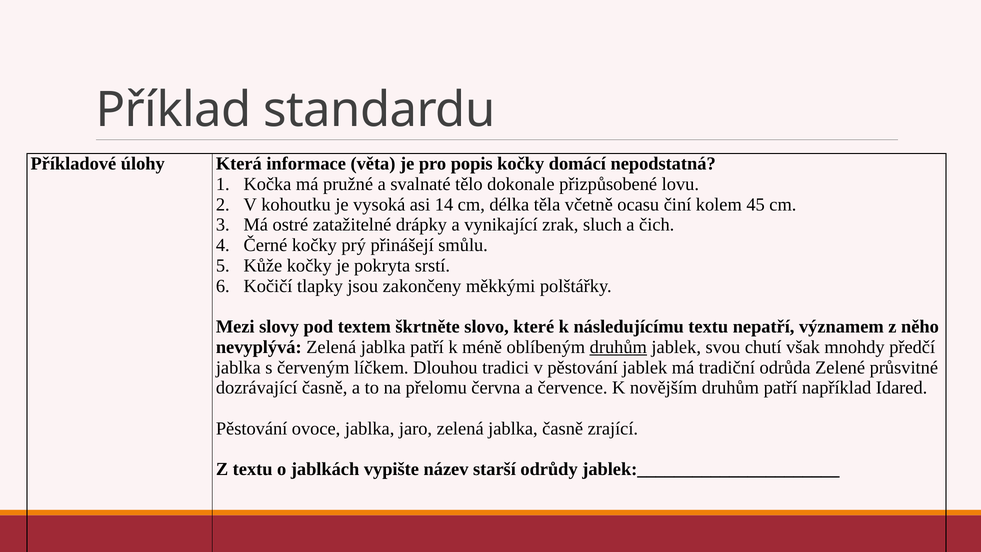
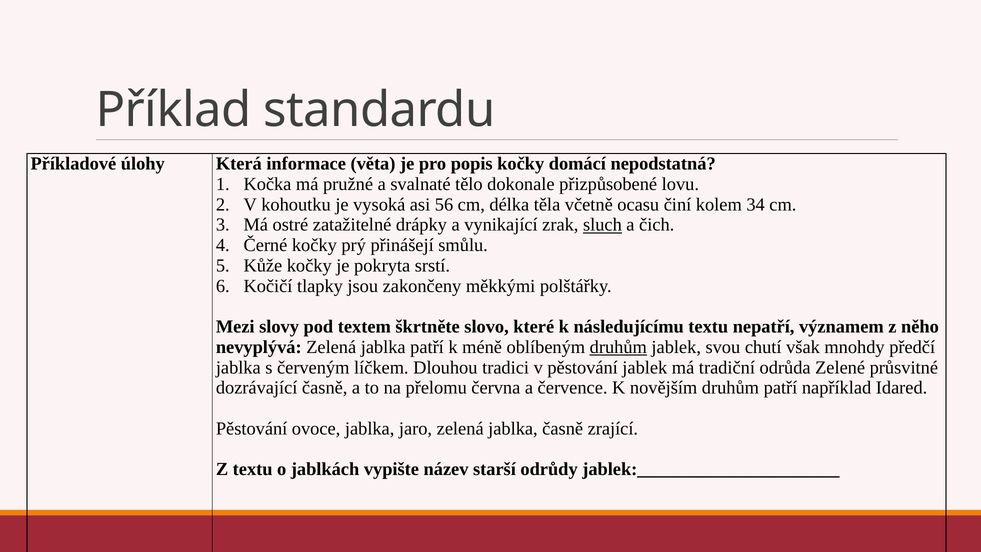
14: 14 -> 56 (444, 204)
45: 45 -> 34 (756, 204)
sluch underline: none -> present (602, 225)
